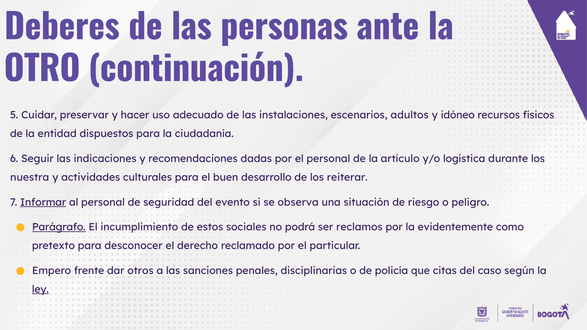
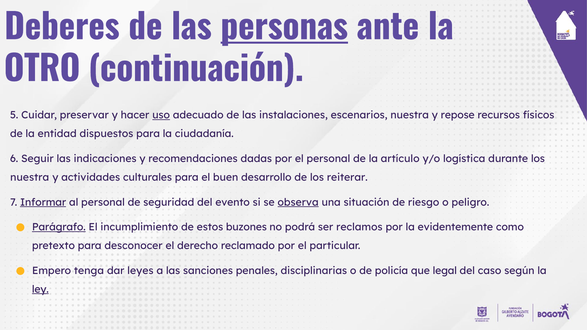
personas underline: none -> present (284, 28)
uso underline: none -> present (161, 115)
escenarios adultos: adultos -> nuestra (410, 115)
idóneo: idóneo -> repose (458, 115)
observa underline: none -> present (298, 202)
sociales: sociales -> buzones (246, 227)
frente: frente -> tenga (89, 271)
otros: otros -> leyes (140, 271)
citas: citas -> legal (445, 271)
